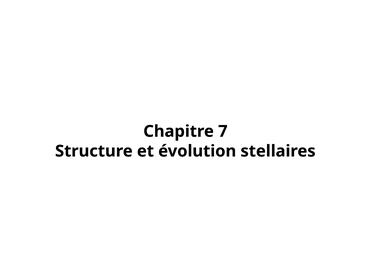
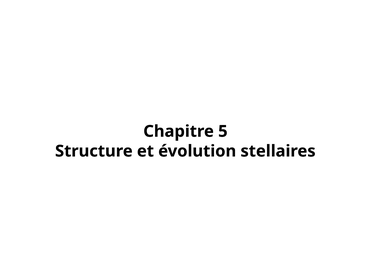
7: 7 -> 5 (223, 131)
